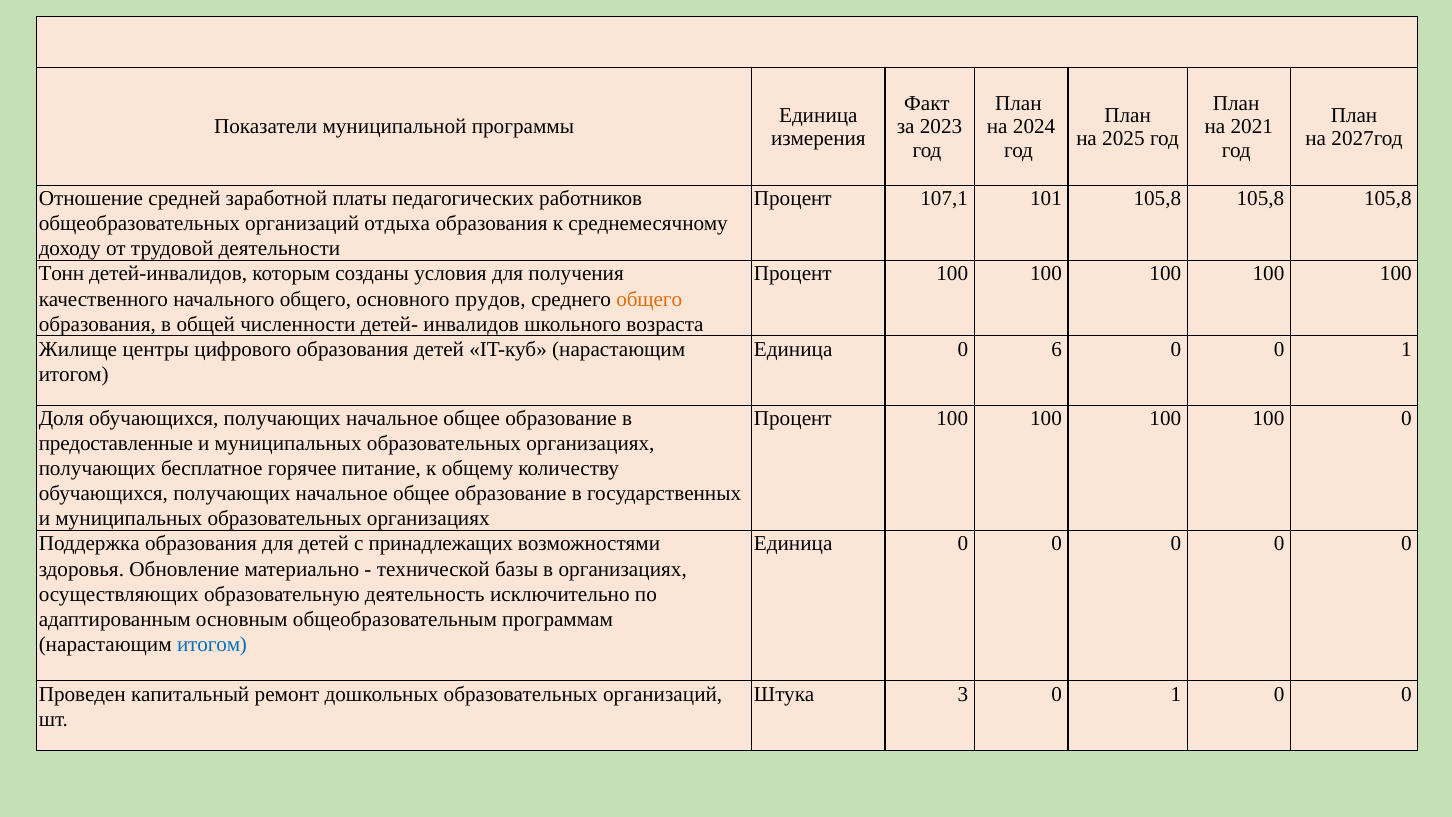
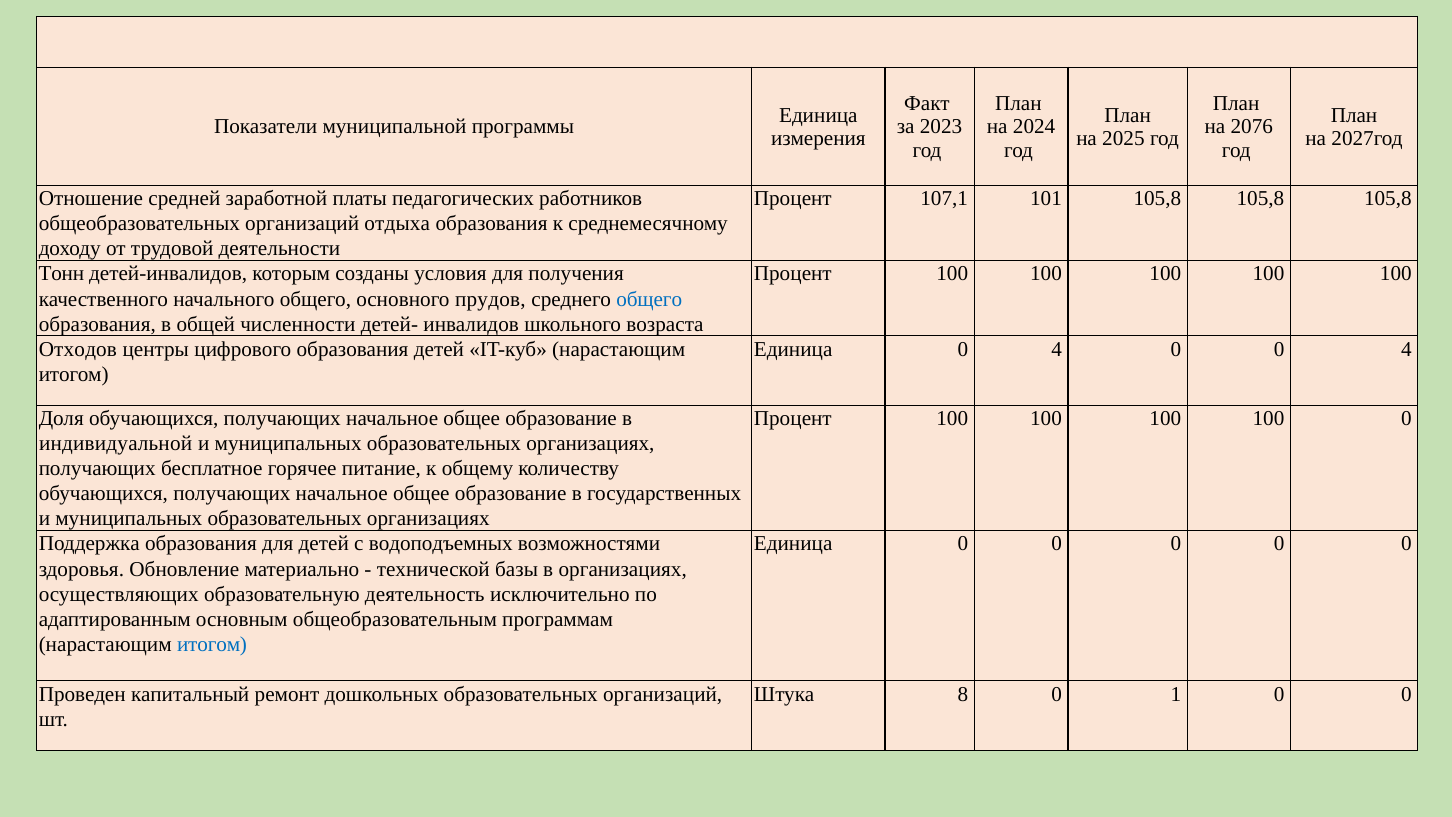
2021: 2021 -> 2076 (1252, 127)
общего colour: orange -> blue (649, 299)
Жилище: Жилище -> Отходов (78, 349)
Единица 0 6: 6 -> 4 (1057, 349)
0 0 1: 1 -> 4 (1406, 349)
предоставленные: предоставленные -> индивидуальной (116, 444)
принадлежащих: принадлежащих -> водоподъемных (441, 544)
3: 3 -> 8 (963, 694)
